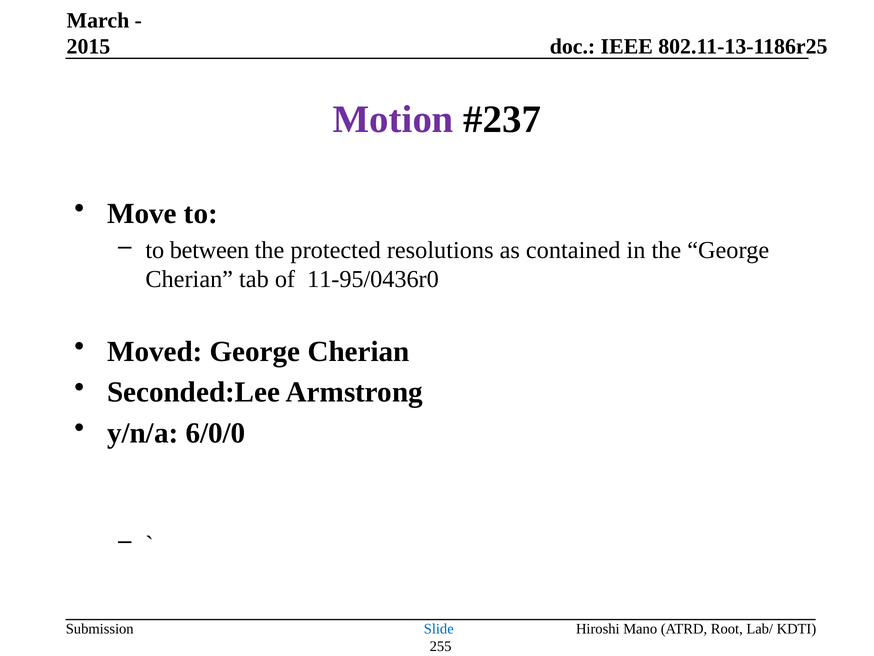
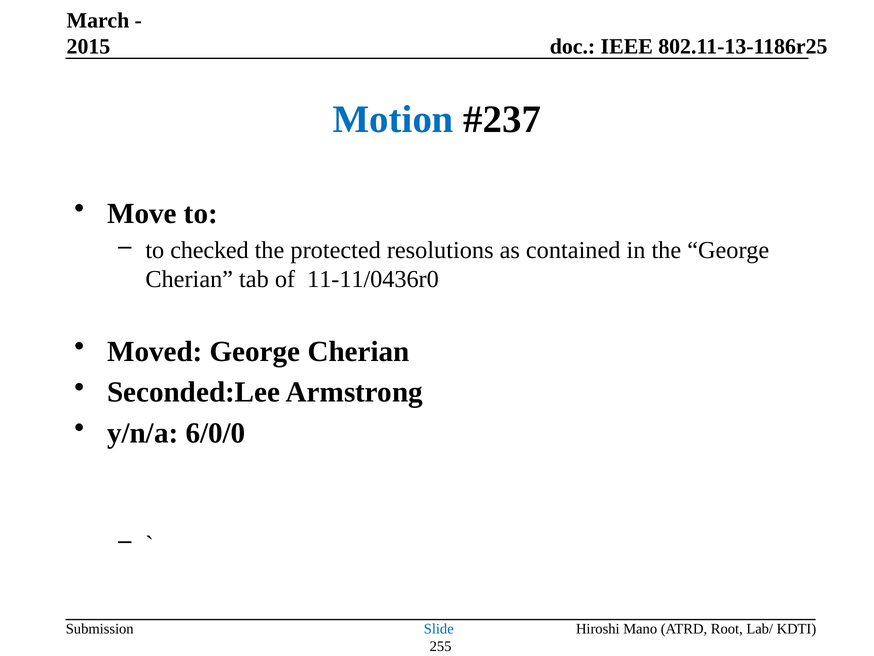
Motion colour: purple -> blue (393, 119)
between: between -> checked (209, 250)
11-95/0436r0: 11-95/0436r0 -> 11-11/0436r0 (373, 279)
